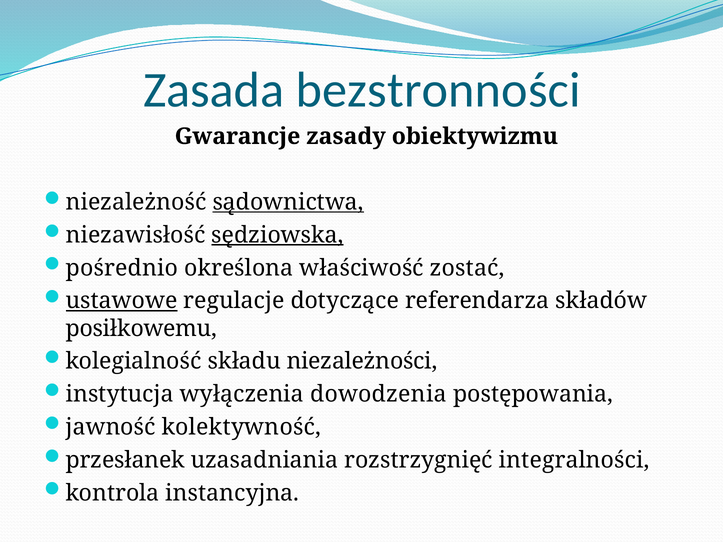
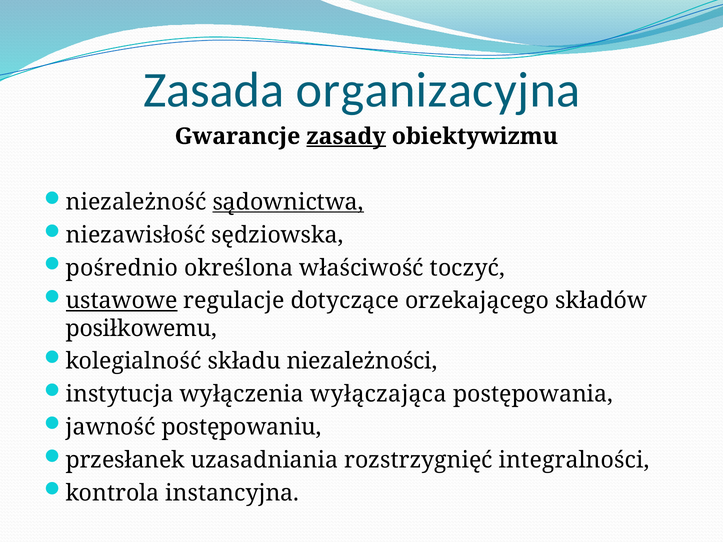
bezstronności: bezstronności -> organizacyjna (438, 90)
zasady underline: none -> present (346, 136)
sędziowska underline: present -> none (278, 235)
zostać: zostać -> toczyć (467, 268)
referendarza: referendarza -> orzekającego (477, 301)
dowodzenia: dowodzenia -> wyłączająca (378, 394)
kolektywność: kolektywność -> postępowaniu (242, 427)
